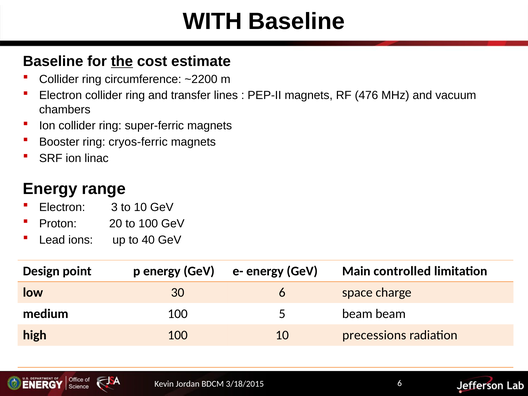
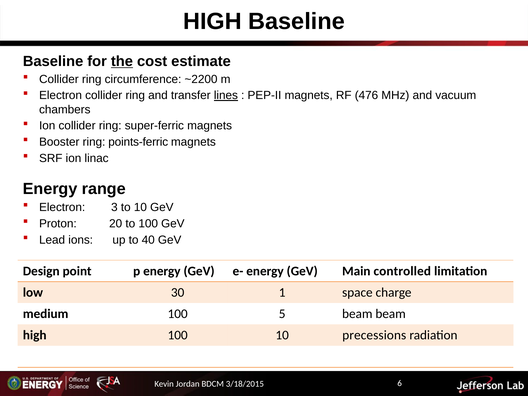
WITH: WITH -> HIGH (212, 21)
lines underline: none -> present (226, 95)
cryos-ferric: cryos-ferric -> points-ferric (138, 142)
30 6: 6 -> 1 (282, 292)
